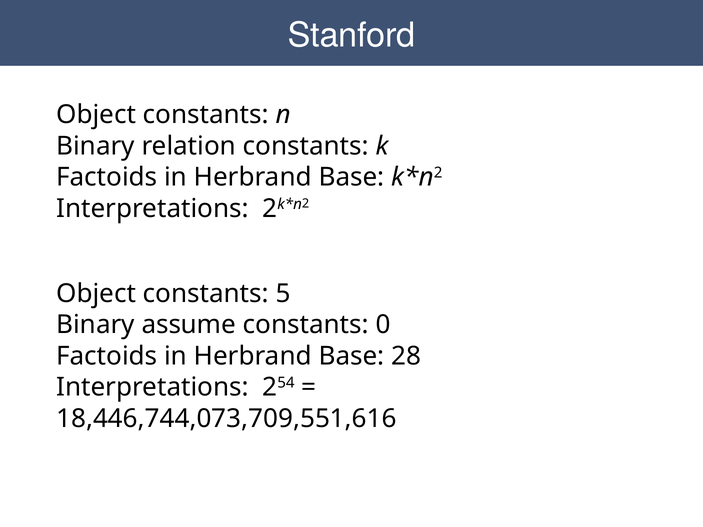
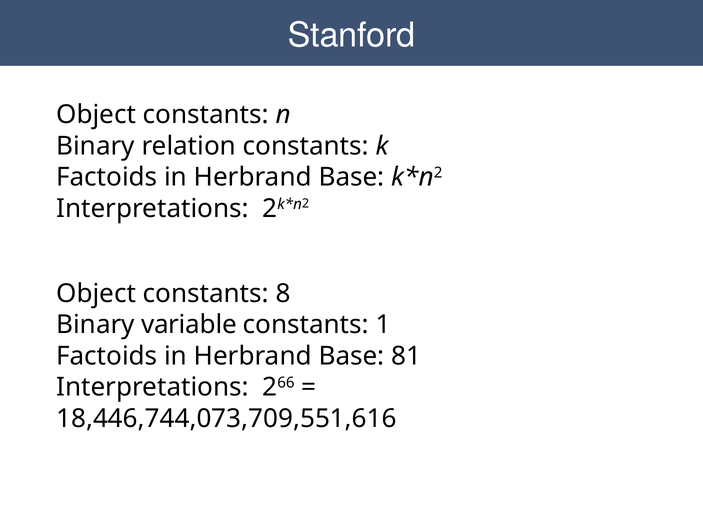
5: 5 -> 8 (283, 294)
assume: assume -> variable (189, 325)
0: 0 -> 1 (383, 325)
28: 28 -> 81 (406, 356)
54: 54 -> 66 (286, 383)
